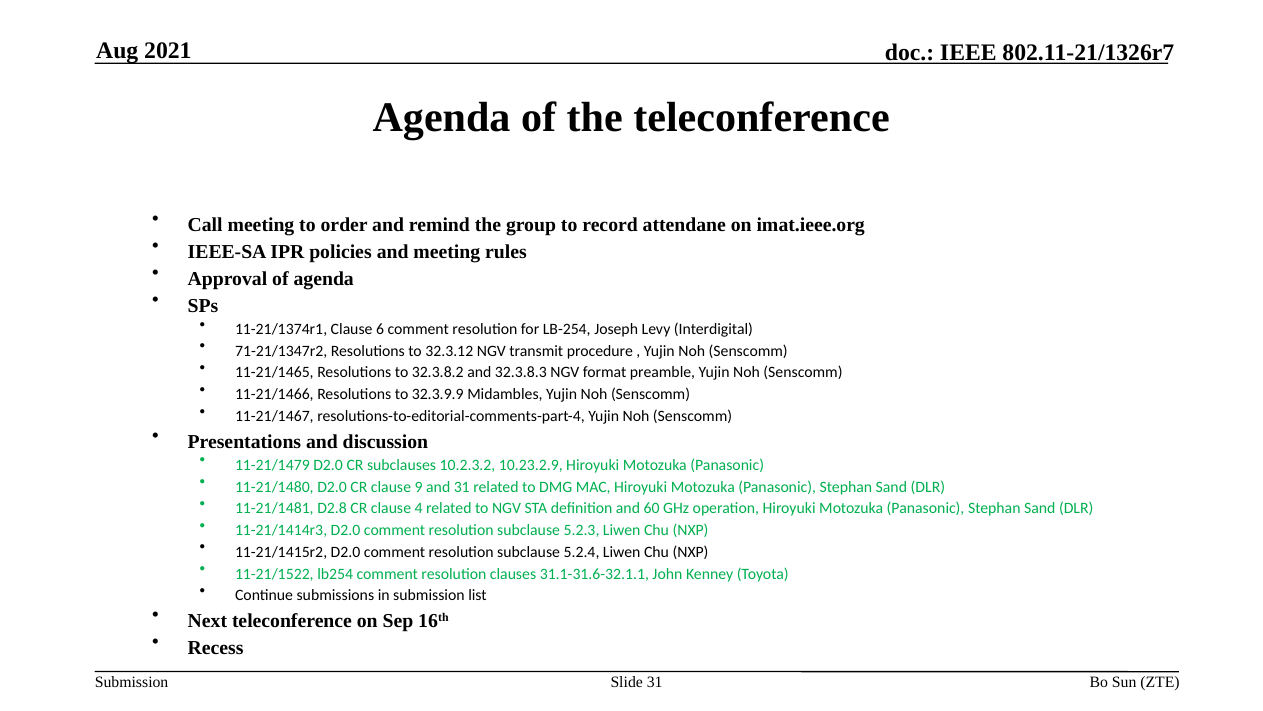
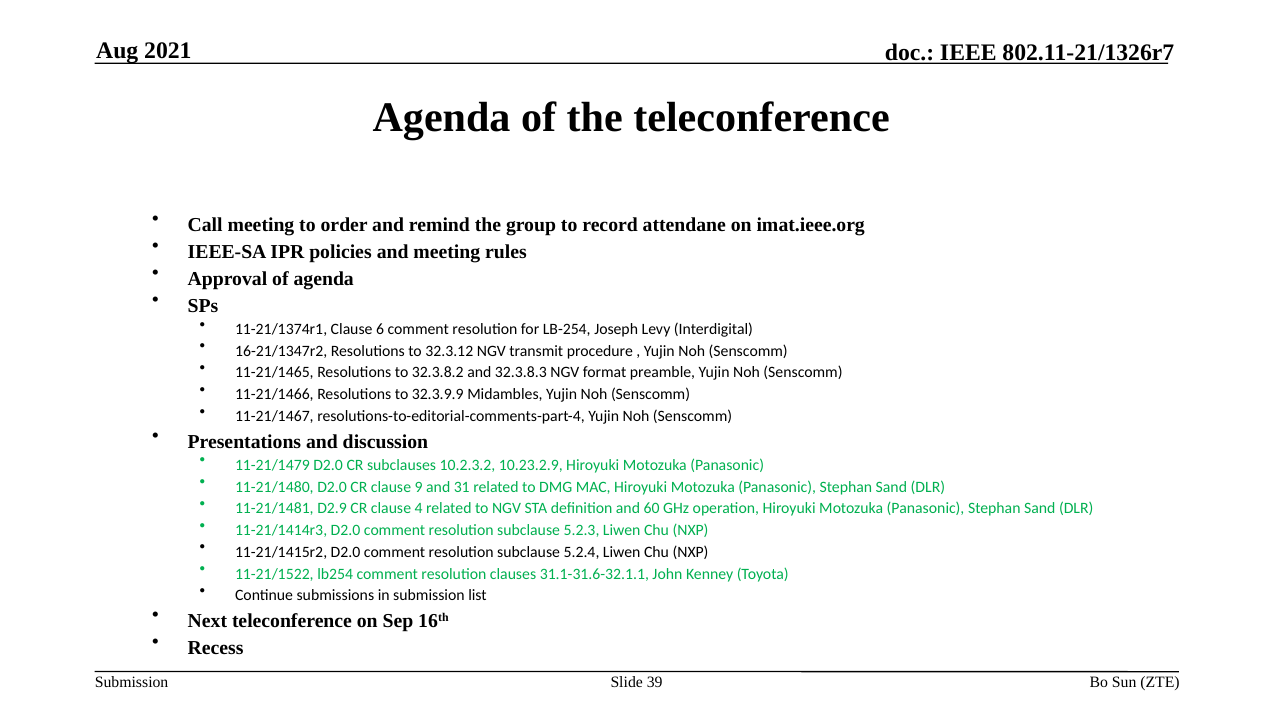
71-21/1347r2: 71-21/1347r2 -> 16-21/1347r2 (281, 351)
D2.8: D2.8 -> D2.9 (332, 508)
Slide 31: 31 -> 39 (655, 681)
